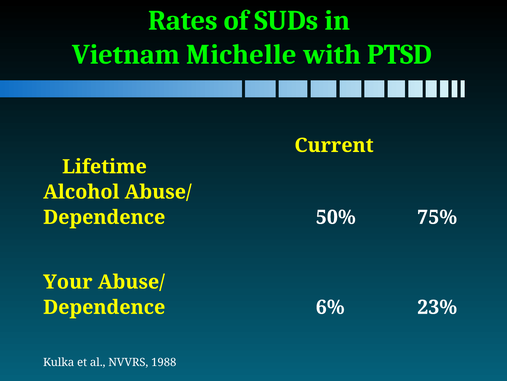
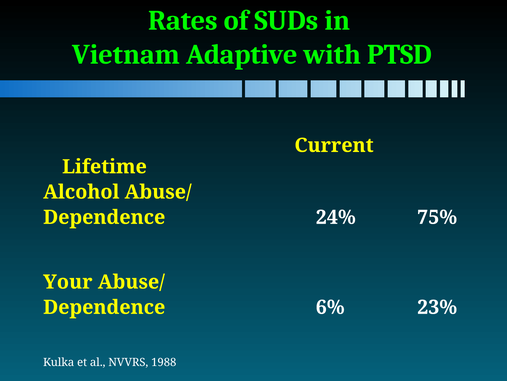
Michelle: Michelle -> Adaptive (242, 54)
50%: 50% -> 24% (336, 217)
